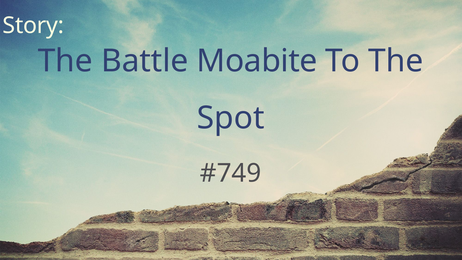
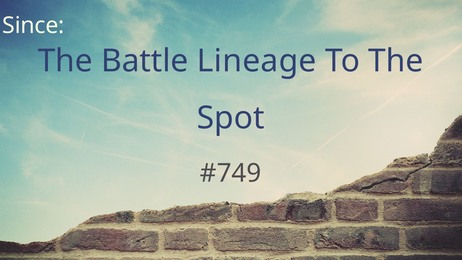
Story: Story -> Since (33, 26)
Moabite: Moabite -> Lineage (257, 61)
